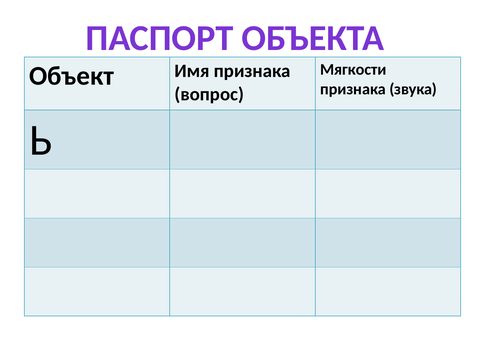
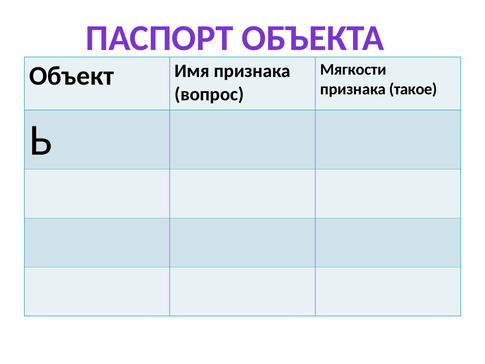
звука: звука -> такое (413, 89)
